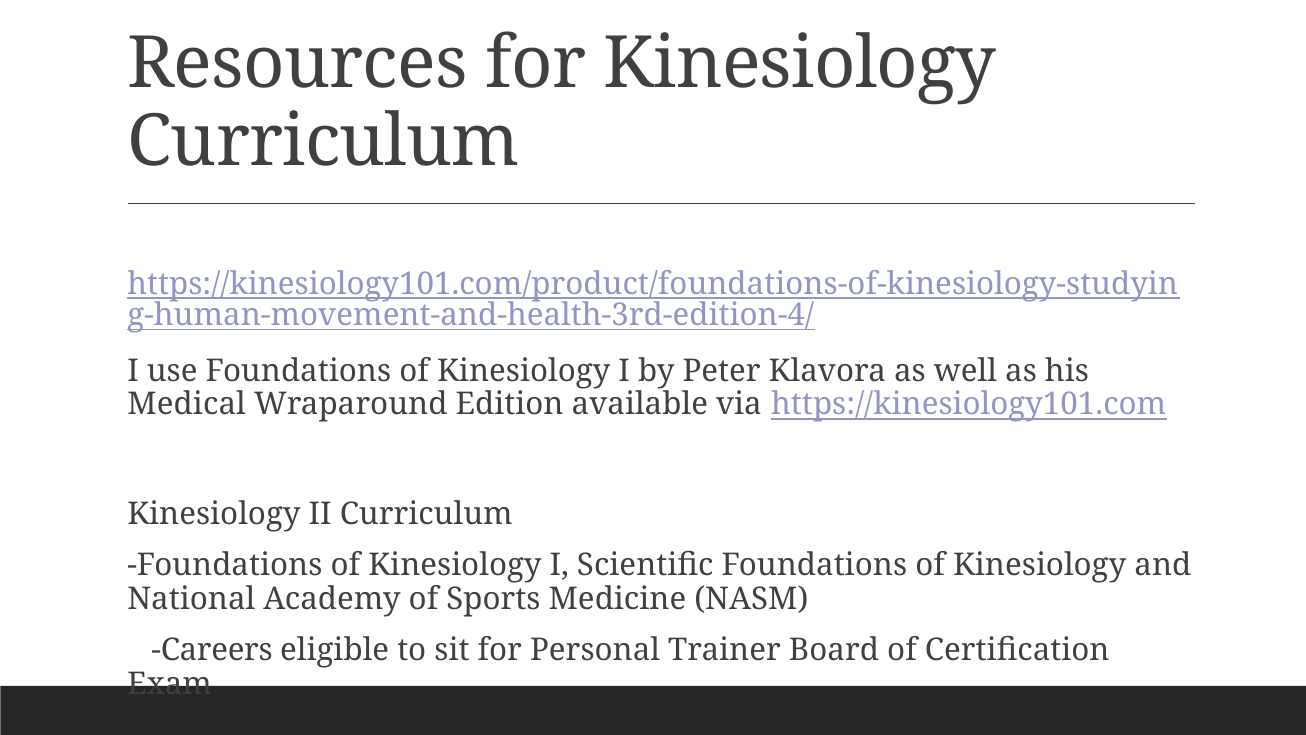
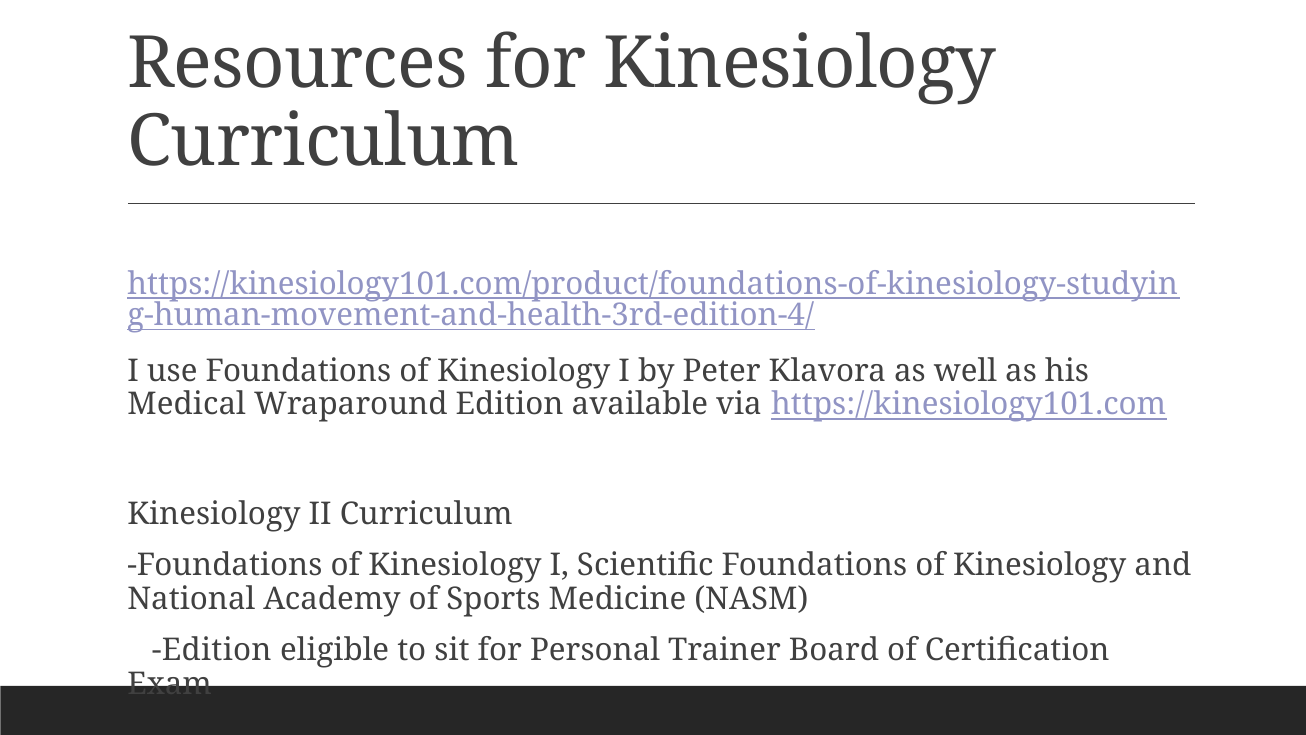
Careers: Careers -> Edition (212, 650)
